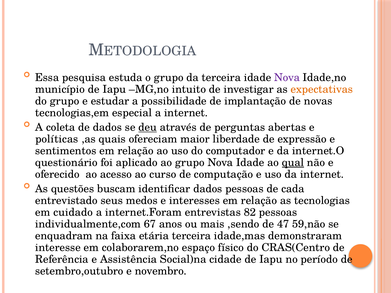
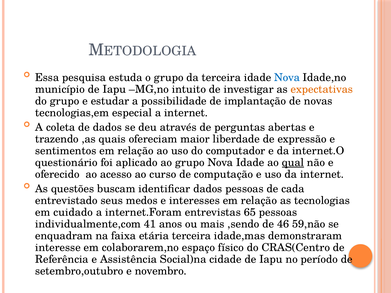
Nova colour: purple -> blue (287, 78)
deu underline: present -> none (148, 127)
políticas: políticas -> trazendo (57, 139)
82: 82 -> 65 (250, 213)
67: 67 -> 41 (150, 224)
47: 47 -> 46 (283, 224)
